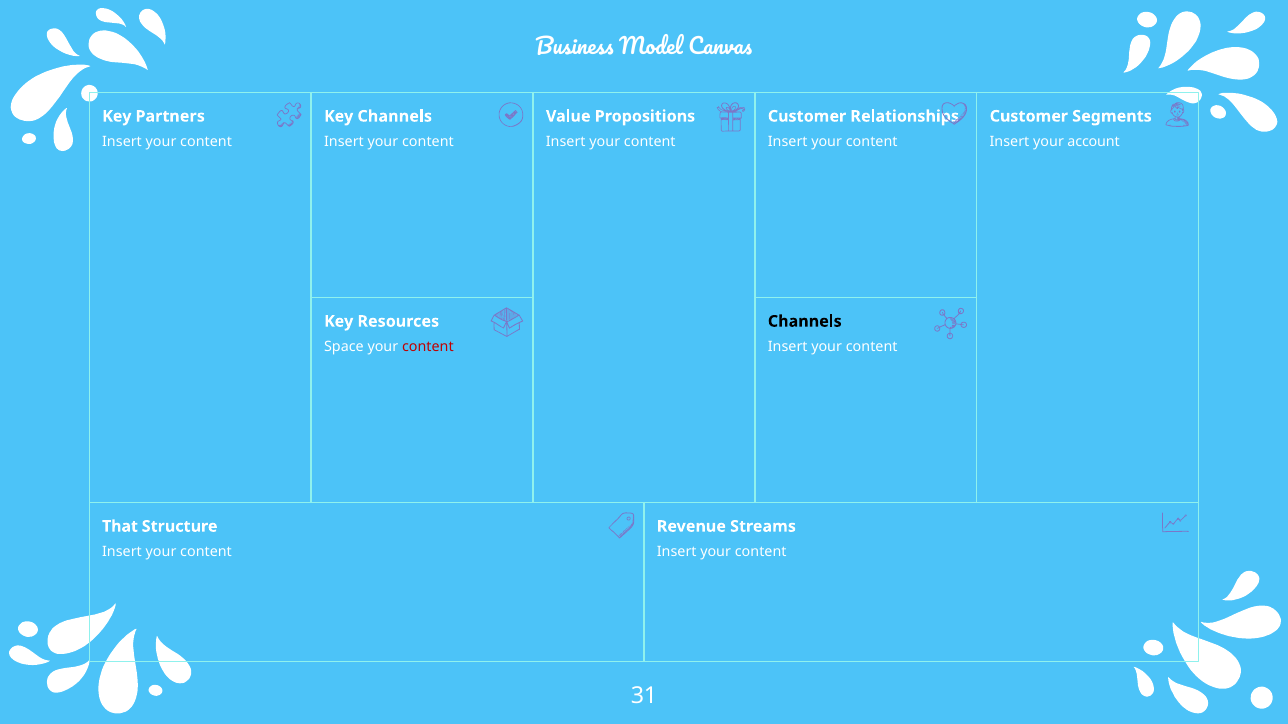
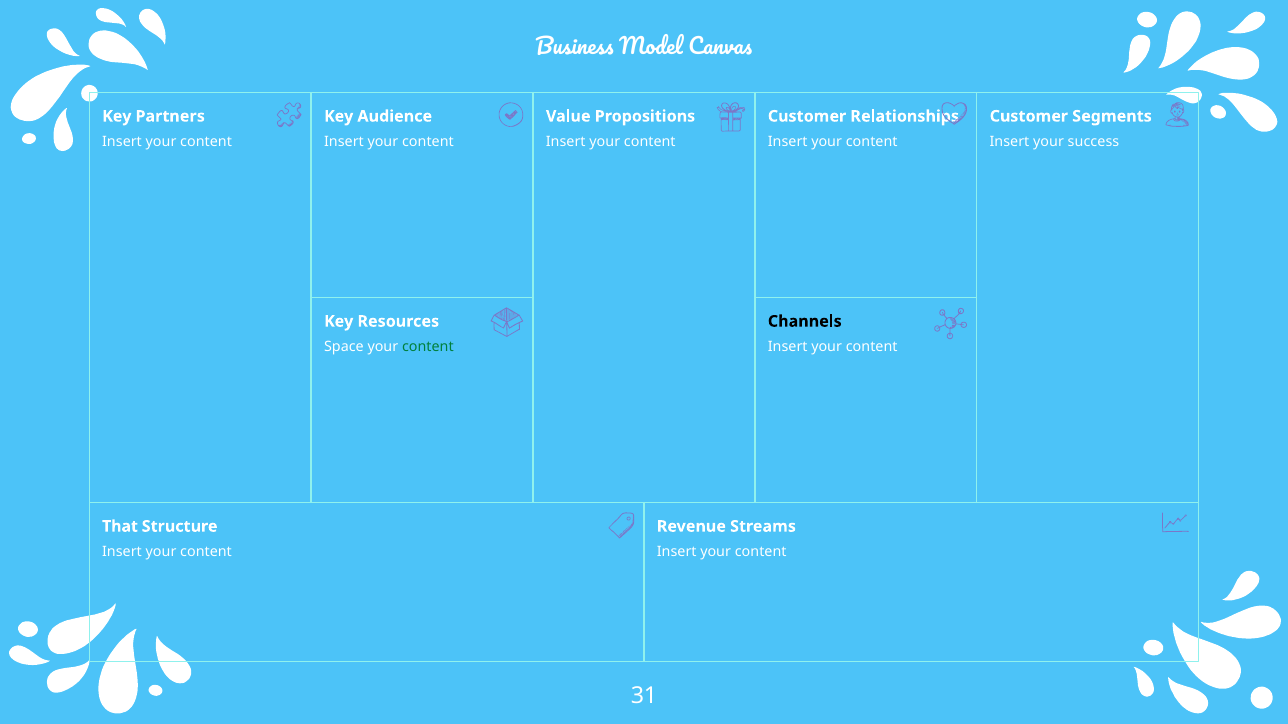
Key Channels: Channels -> Audience (395, 116)
account: account -> success (1093, 142)
content colour: red -> green (428, 347)
